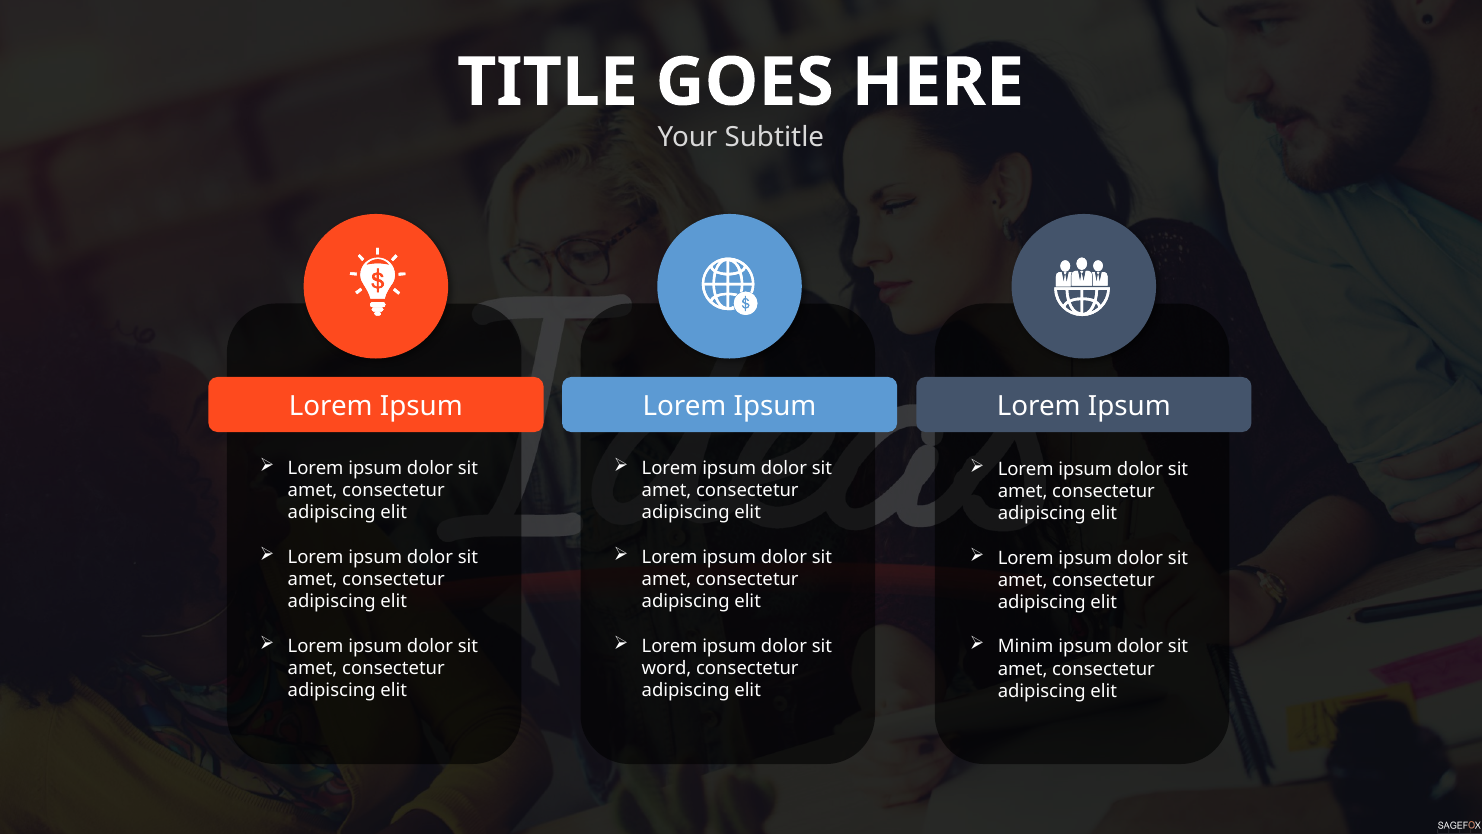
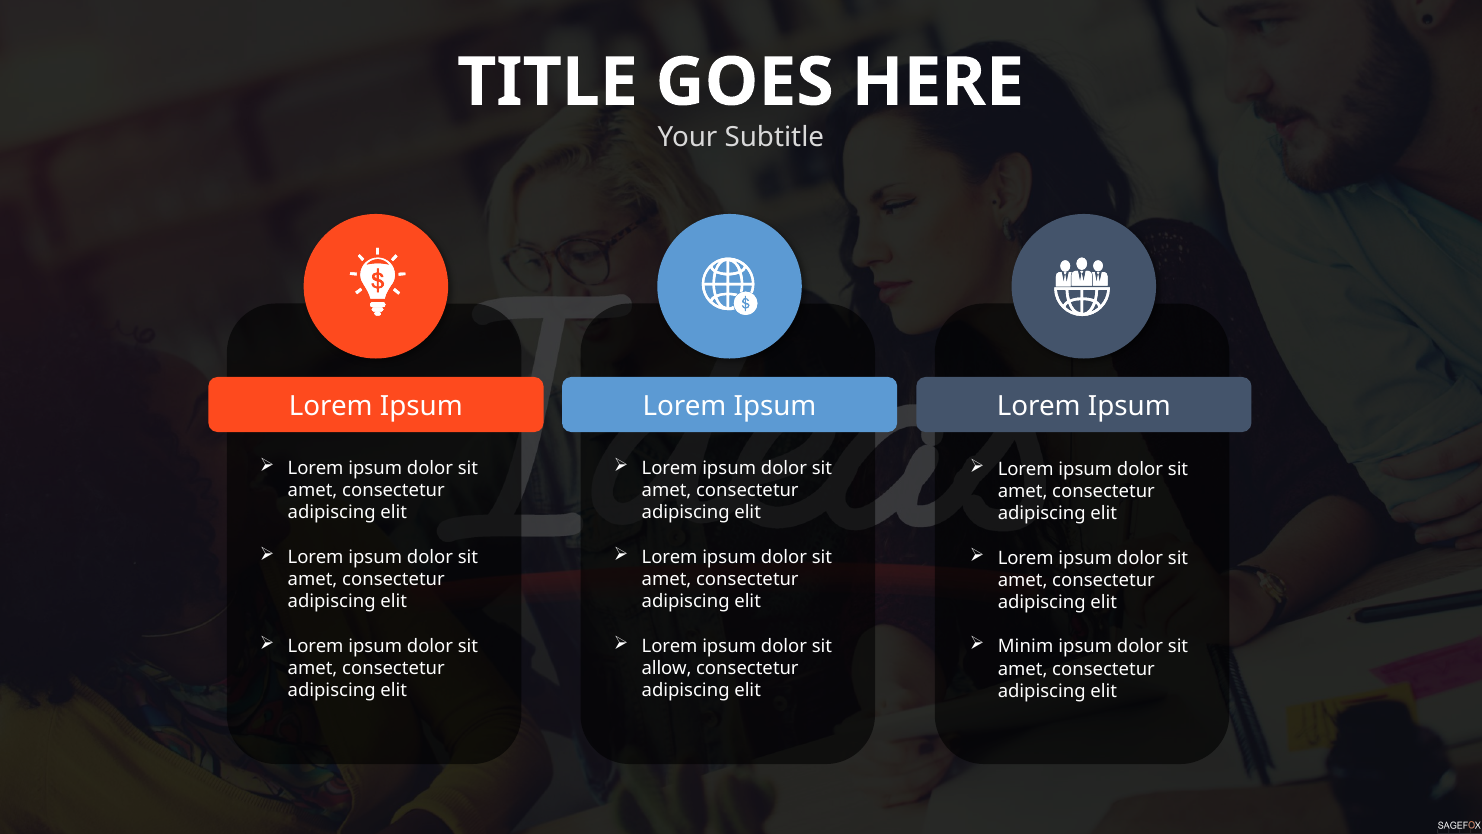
word: word -> allow (667, 668)
